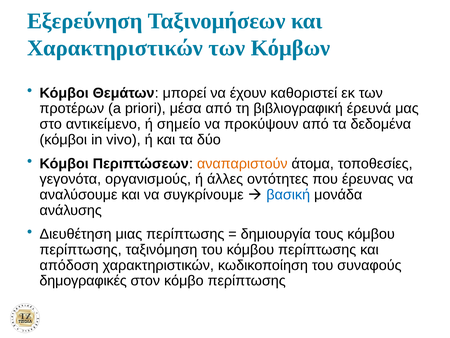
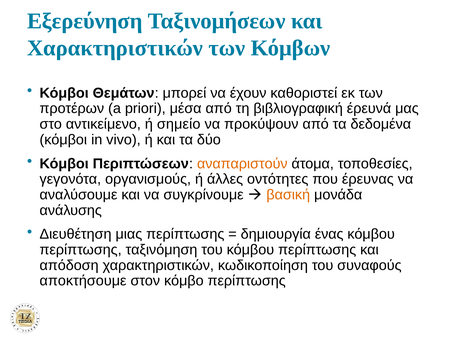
βασική colour: blue -> orange (288, 194)
τους: τους -> ένας (329, 234)
δημογραφικές: δημογραφικές -> αποκτήσουμε (83, 280)
